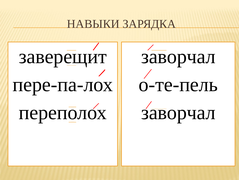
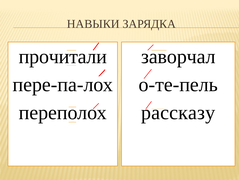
заверещит: заверещит -> прочитали (63, 56)
заворчал: заворчал -> рассказу (178, 112)
